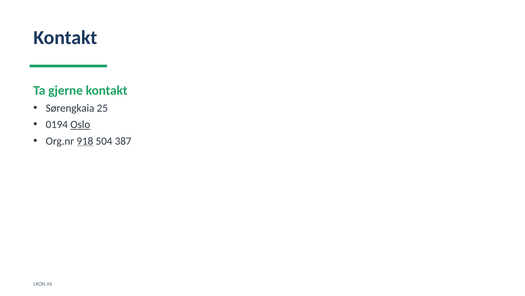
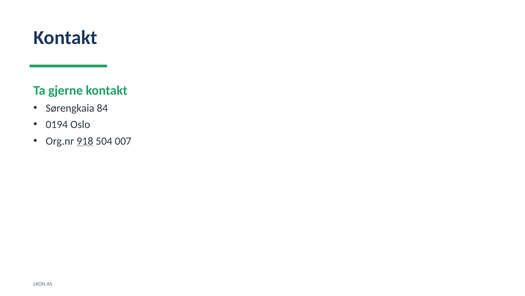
25: 25 -> 84 (102, 108)
Oslo underline: present -> none (80, 124)
387: 387 -> 007 (123, 141)
